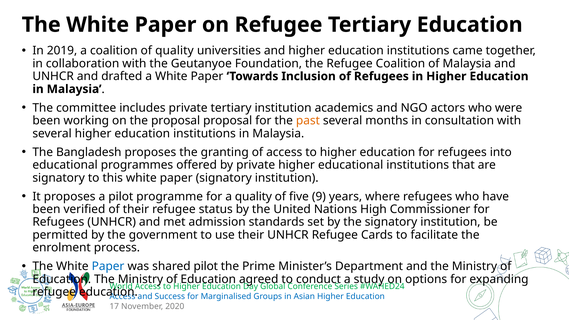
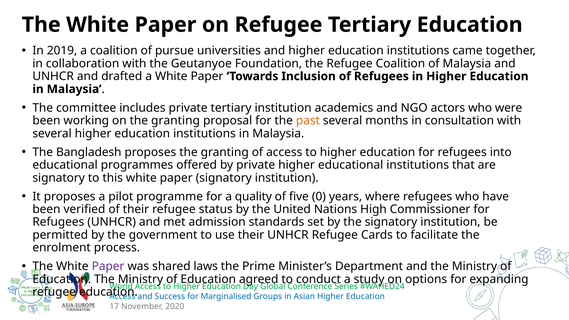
of quality: quality -> pursue (175, 51)
on the proposal: proposal -> granting (176, 121)
9: 9 -> 0 (319, 197)
Paper colour: blue -> purple (108, 266)
shared pilot: pilot -> laws (206, 266)
